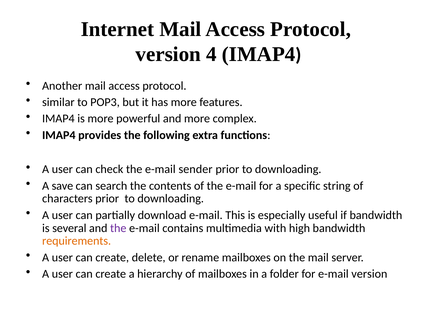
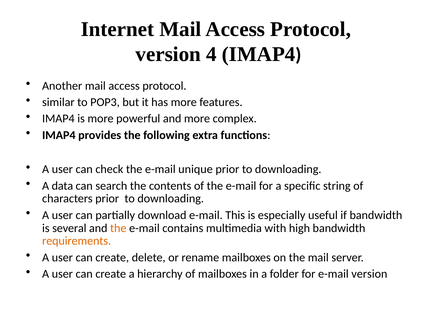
sender: sender -> unique (196, 169)
save: save -> data (62, 186)
the colour: purple -> orange (118, 228)
